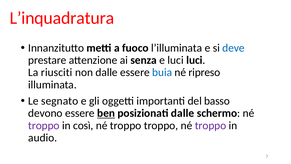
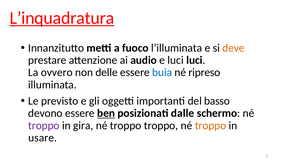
L’inquadratura underline: none -> present (62, 18)
deve colour: blue -> orange (233, 48)
senza: senza -> audio (144, 60)
riusciti: riusciti -> ovvero (57, 72)
non dalle: dalle -> delle (107, 72)
segnato: segnato -> previsto (60, 101)
così: così -> gira (83, 125)
troppo colour: purple -> orange (211, 125)
audio: audio -> usare (43, 137)
